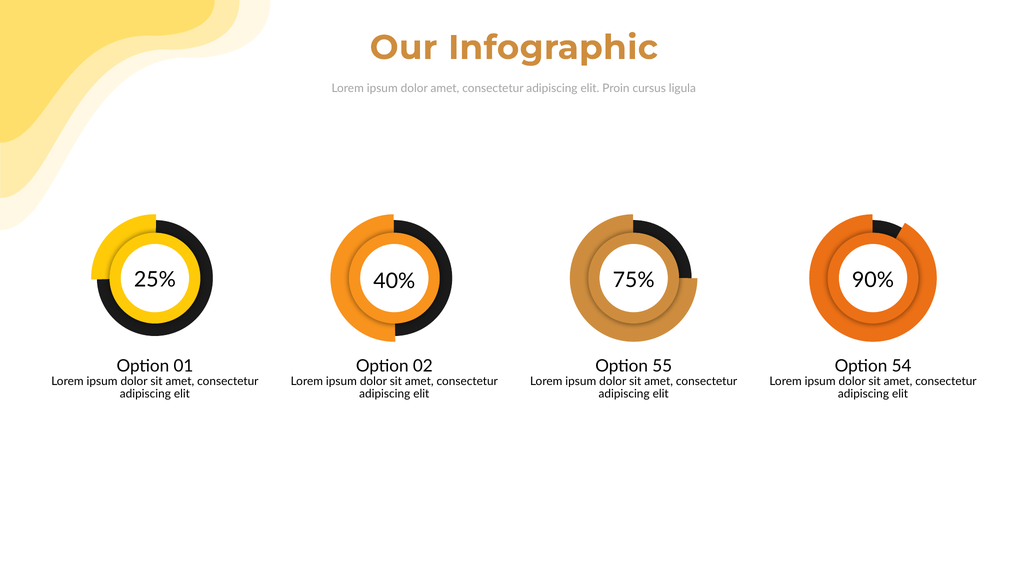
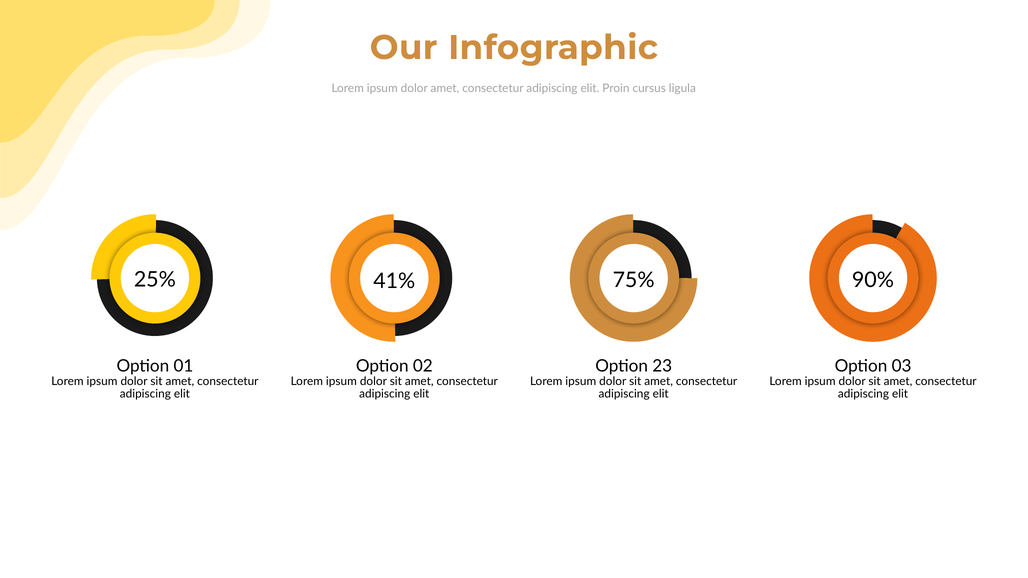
40%: 40% -> 41% (394, 281)
55: 55 -> 23 (662, 366)
54: 54 -> 03 (902, 366)
